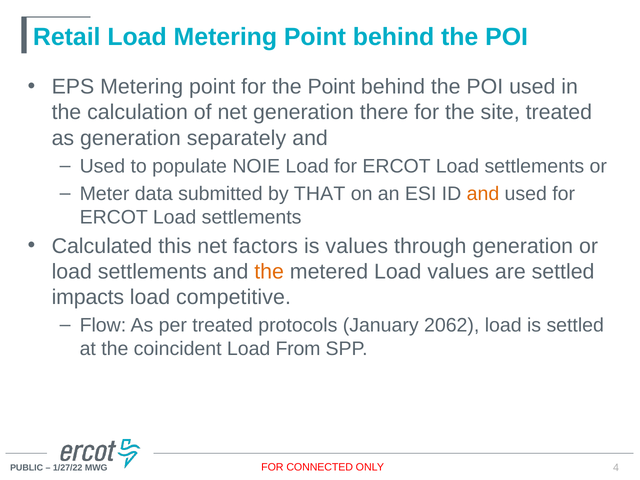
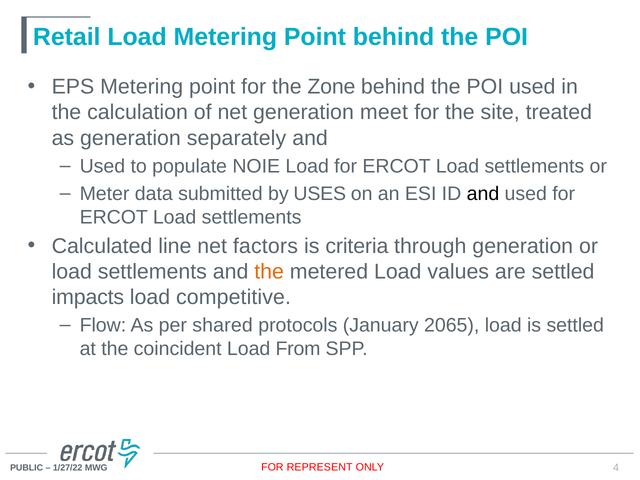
the Point: Point -> Zone (331, 87)
there: there -> meet (384, 112)
THAT: THAT -> USES (320, 194)
and colour: orange -> black (483, 194)
this: this -> line (175, 246)
is values: values -> criteria (357, 246)
per treated: treated -> shared (223, 326)
2062: 2062 -> 2065 (452, 326)
CONNECTED: CONNECTED -> REPRESENT (320, 467)
